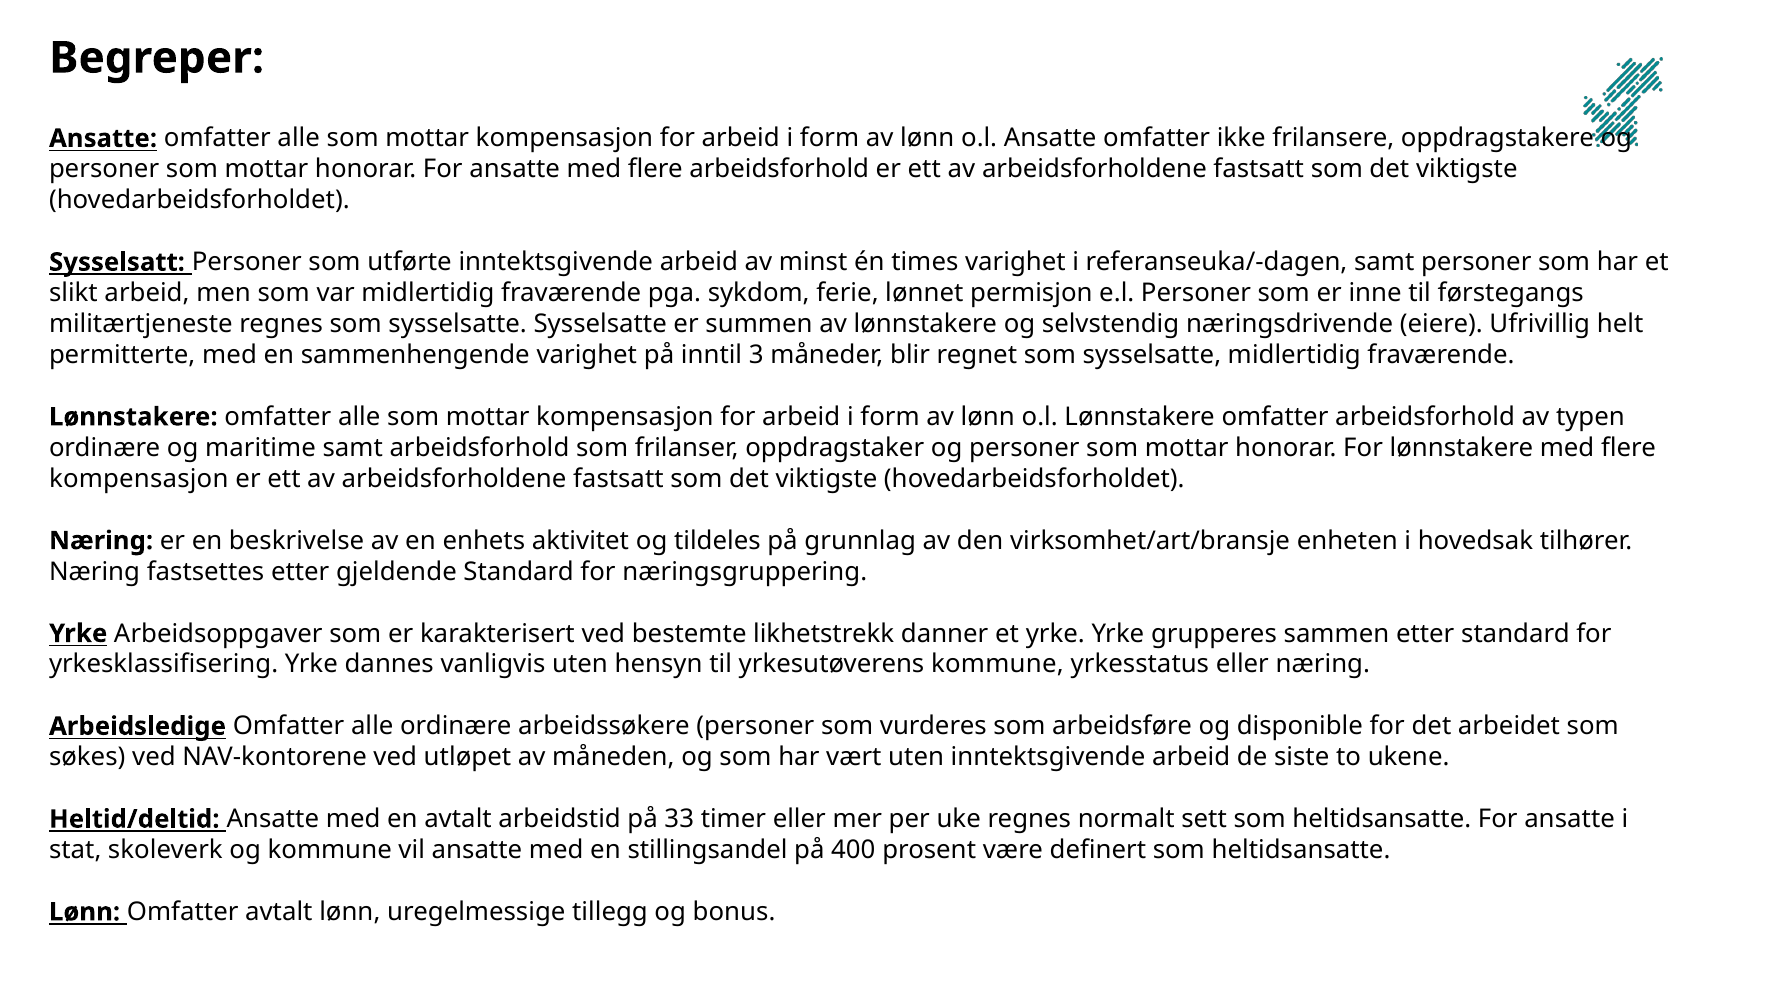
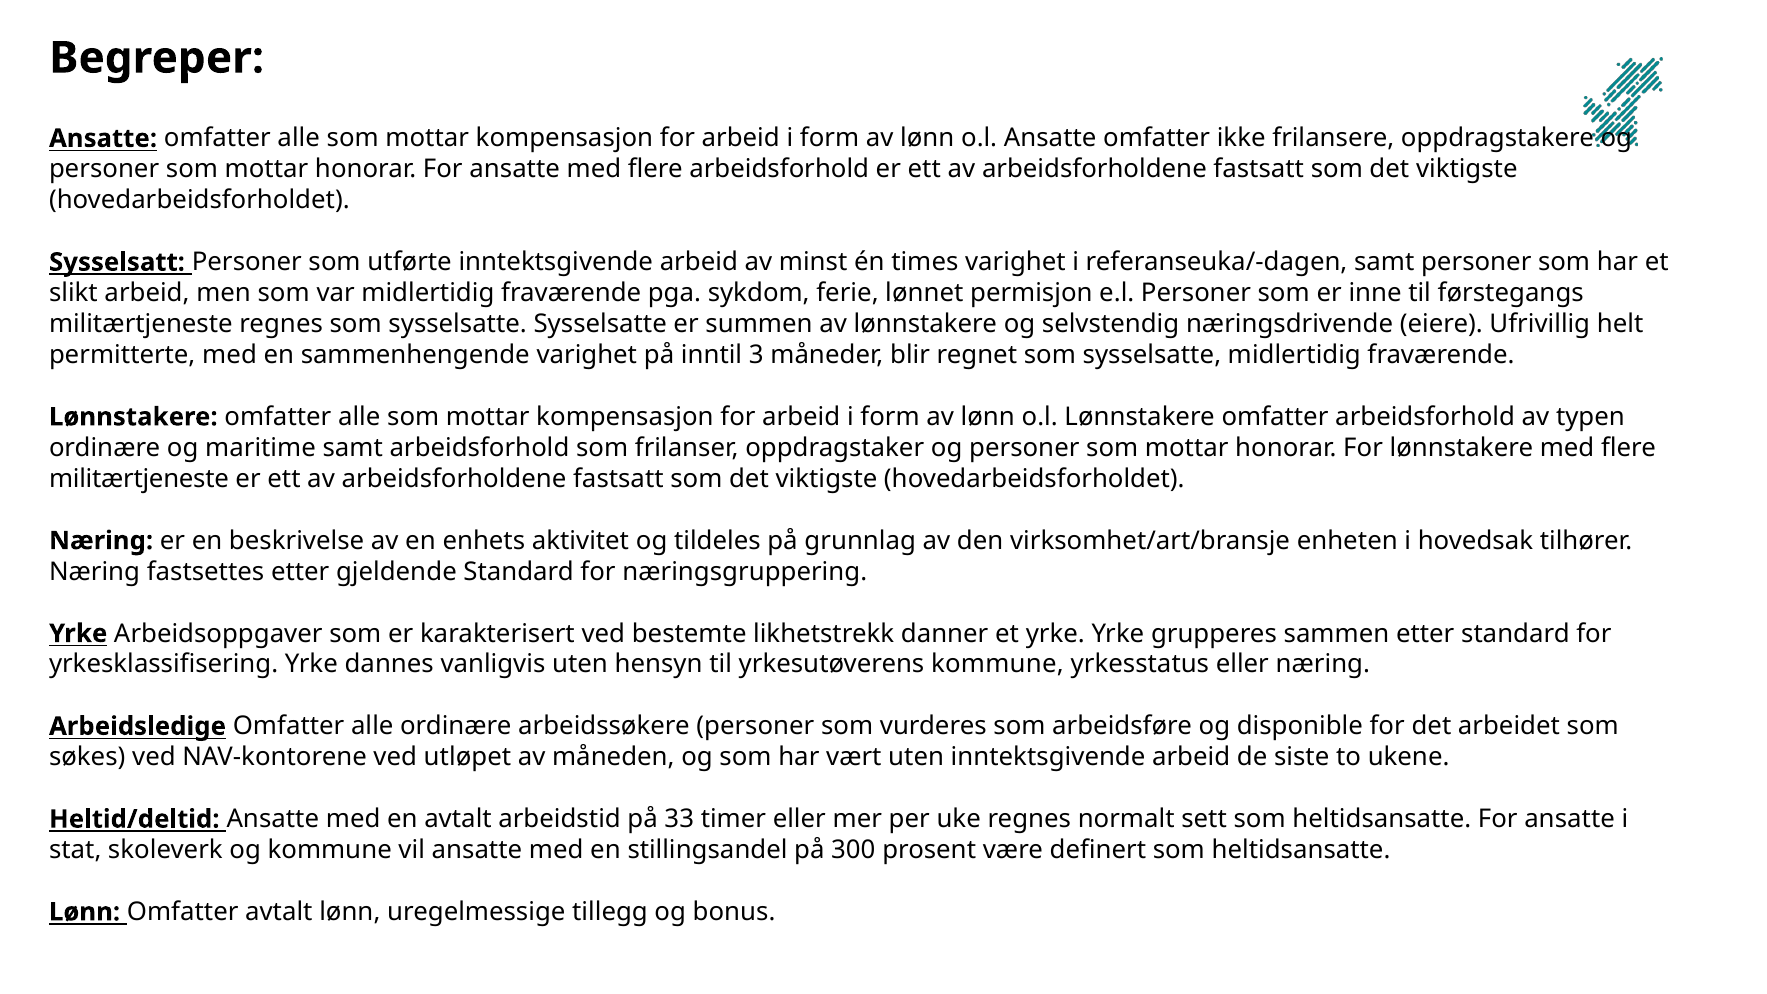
kompensasjon: kompensasjon -> militærtjeneste (139, 479)
400: 400 -> 300 (853, 850)
